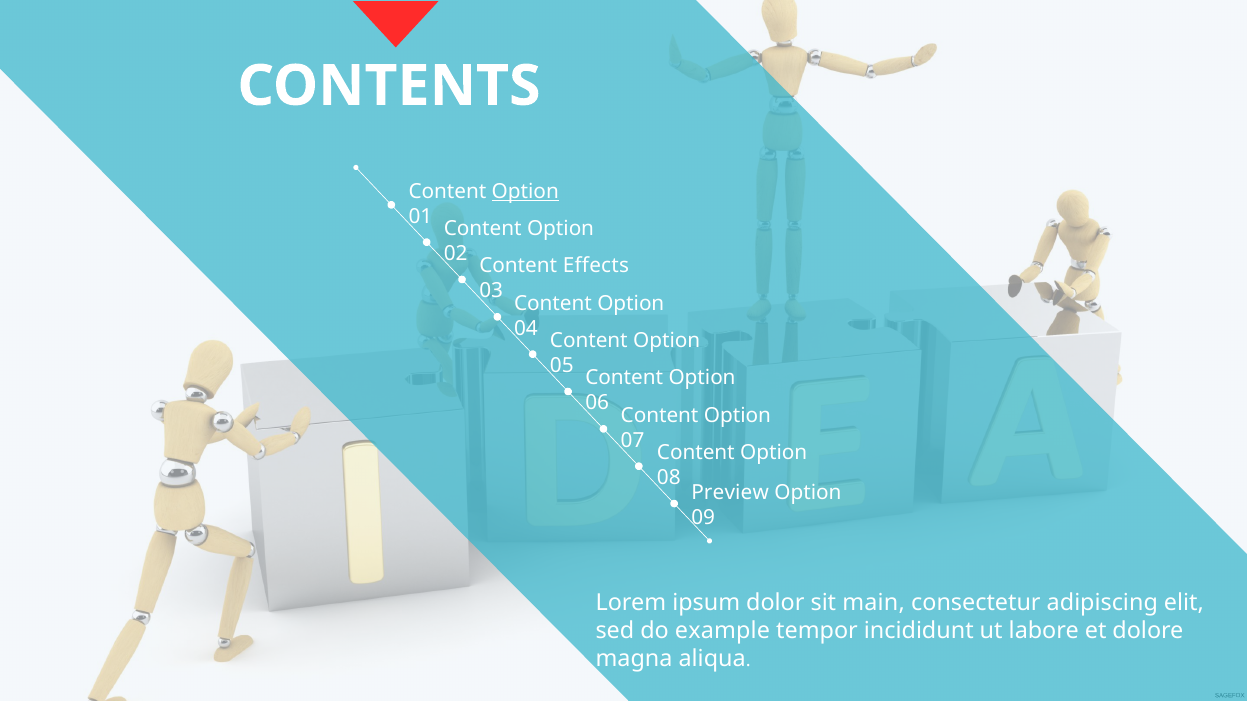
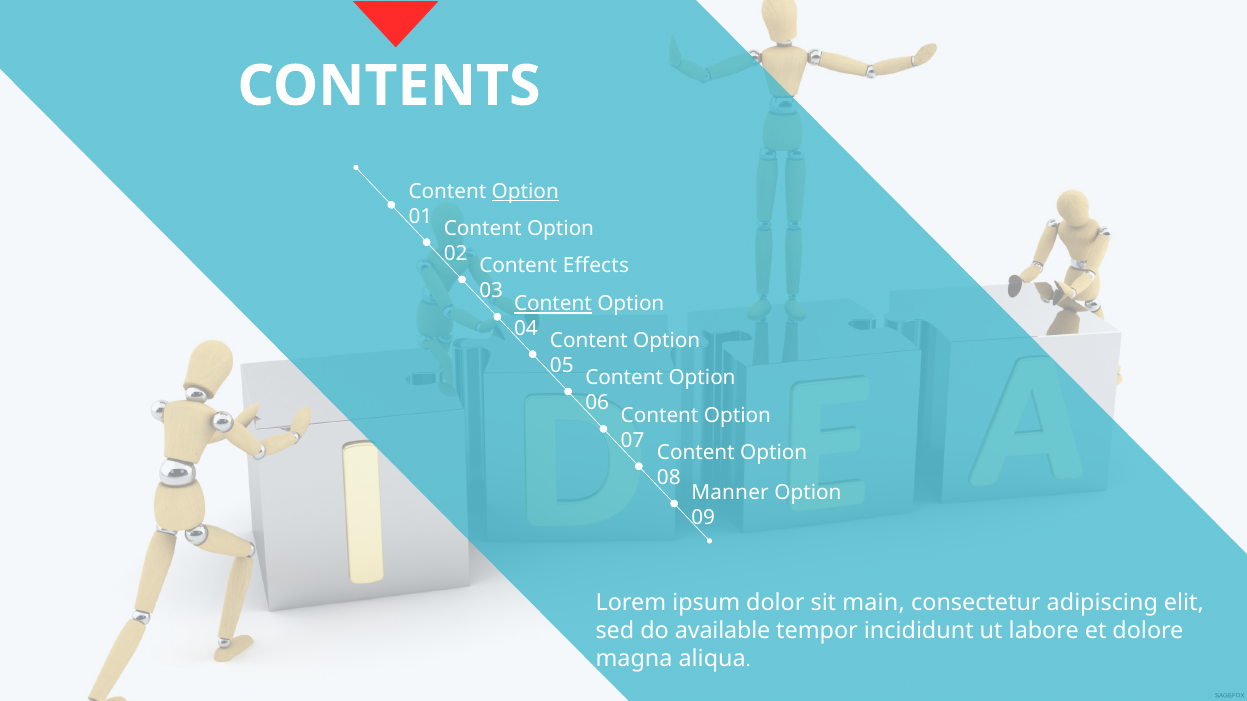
Content underline: none -> present (553, 304)
Preview: Preview -> Manner (730, 493)
example: example -> available (723, 631)
